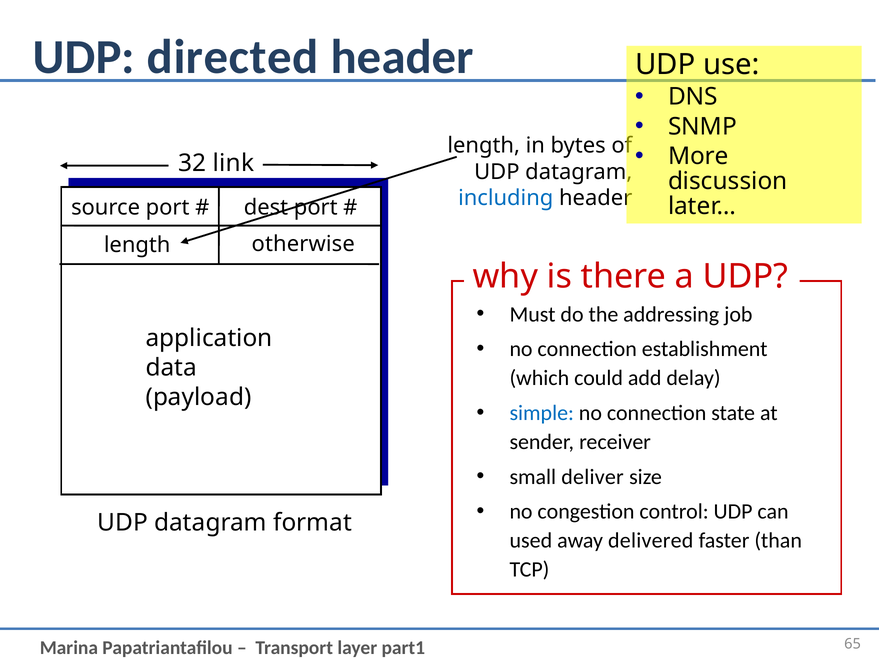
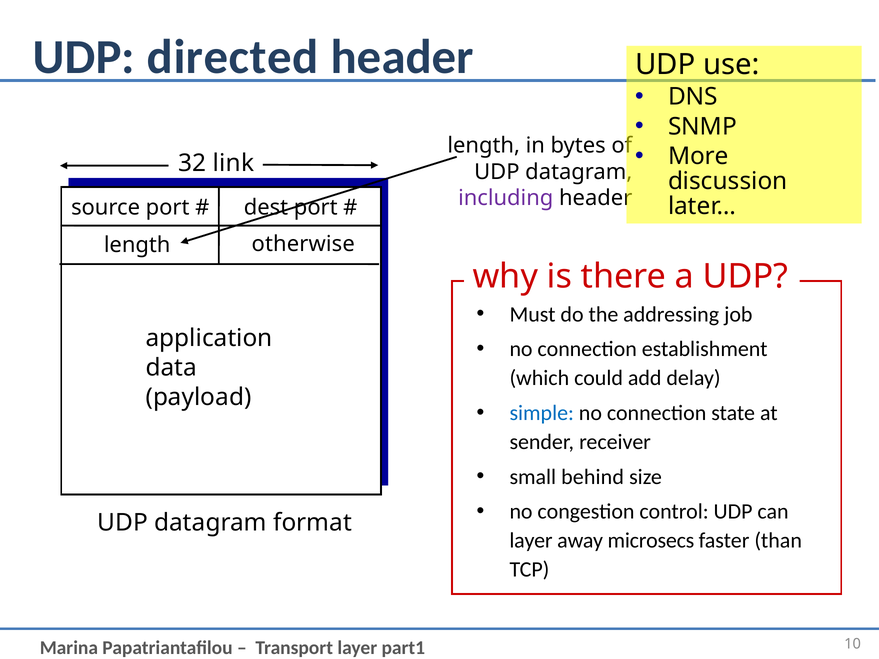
including colour: blue -> purple (506, 198)
deliver: deliver -> behind (593, 477)
used: used -> layer (531, 541)
delivered: delivered -> microsecs (651, 541)
65: 65 -> 10 (853, 644)
